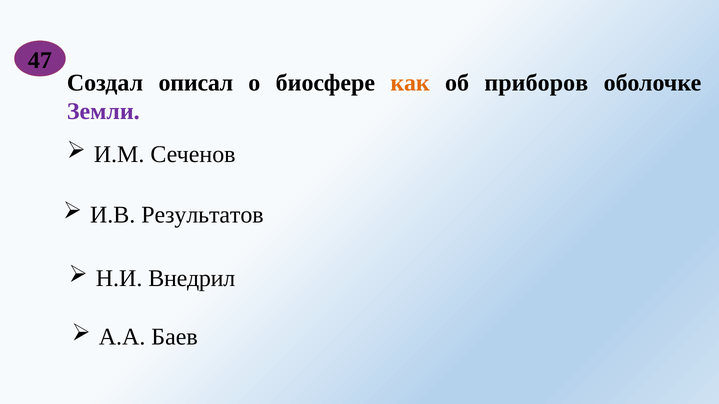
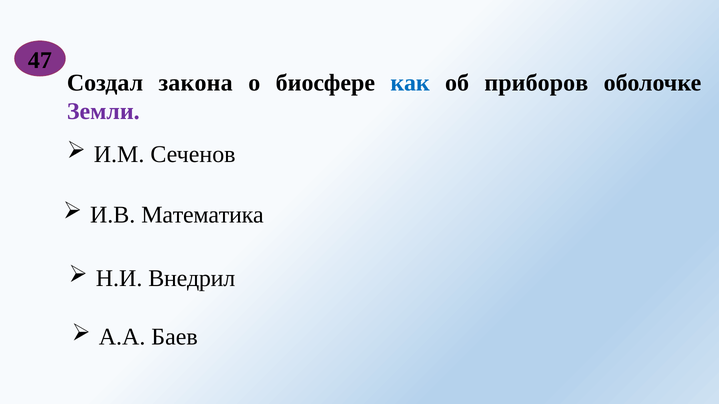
описал: описал -> закона (196, 83)
как colour: orange -> blue (410, 83)
Результатов: Результатов -> Математика (203, 215)
